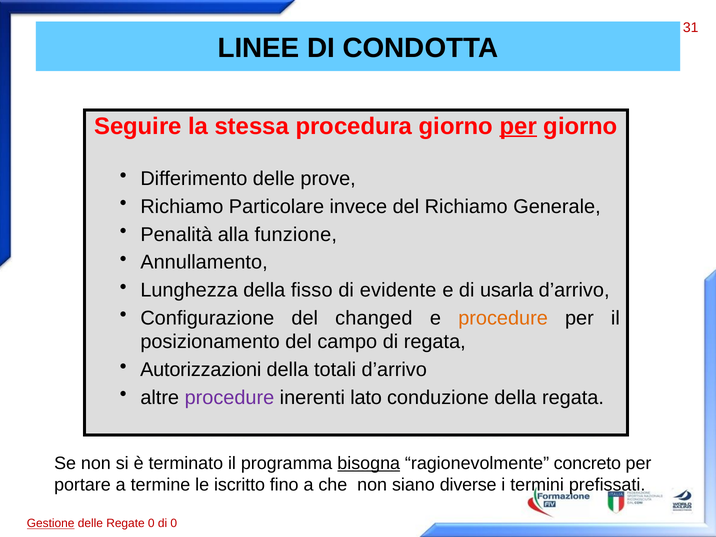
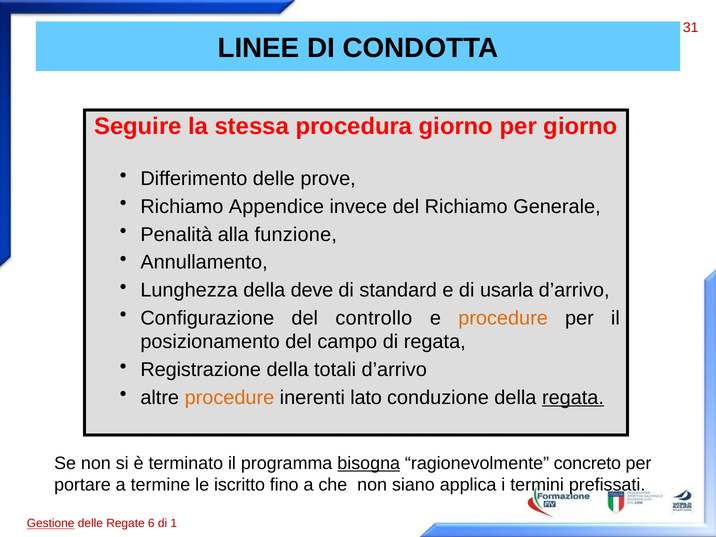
per underline: present -> none (518, 126)
Particolare: Particolare -> Appendice (276, 207)
fisso: fisso -> deve (312, 290)
evidente: evidente -> standard (398, 290)
changed: changed -> controllo (374, 318)
Autorizzazioni: Autorizzazioni -> Registrazione (201, 370)
procedure colour: purple -> orange (229, 398)
regata underline: none -> present (573, 398)
diverse: diverse -> applica (468, 485)
Regate 0: 0 -> 6 (151, 524)
di 0: 0 -> 1 (174, 524)
